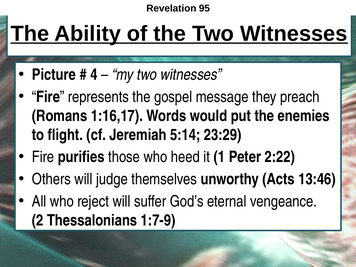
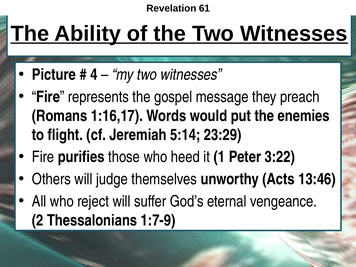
95: 95 -> 61 (204, 8)
2:22: 2:22 -> 3:22 (280, 157)
